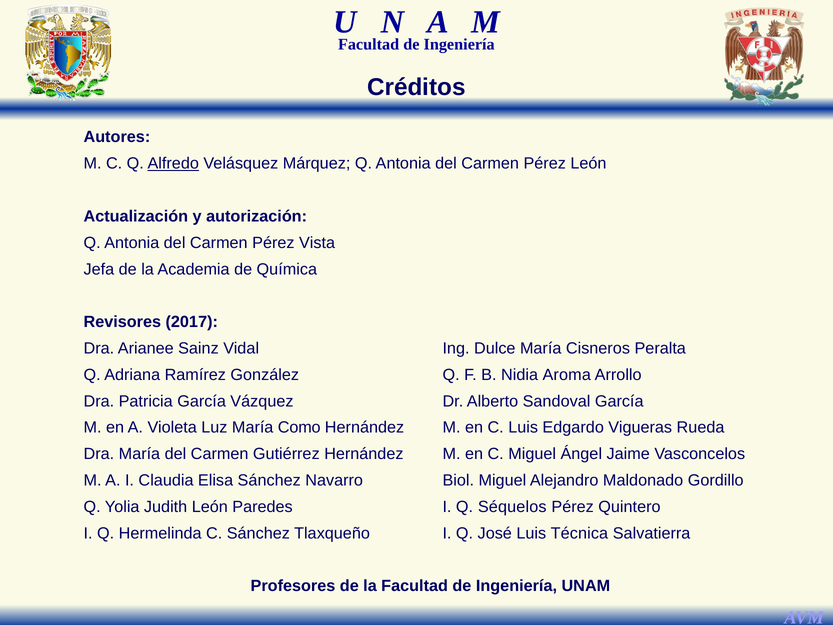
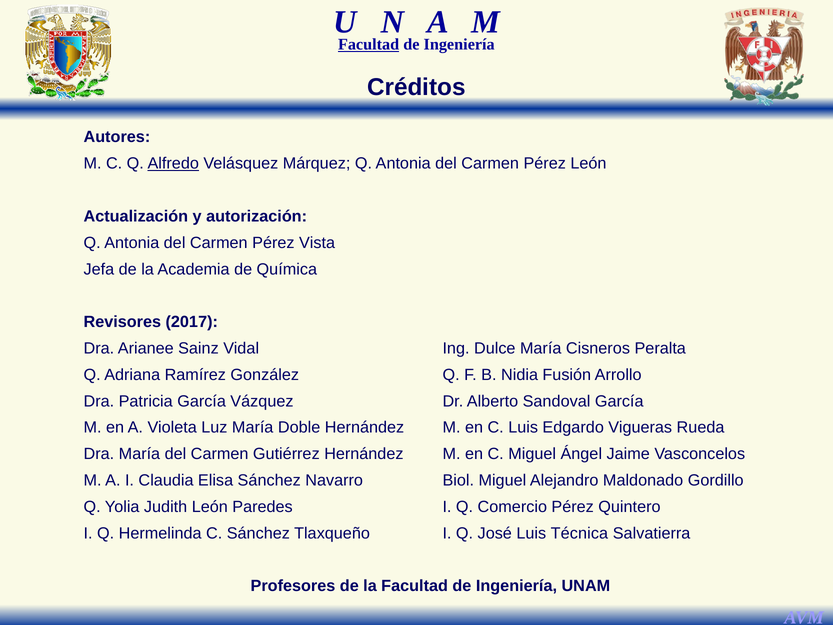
Facultad underline: none -> present (369, 44)
Aroma: Aroma -> Fusión (567, 375)
Como: Como -> Doble (299, 427)
Séquelos: Séquelos -> Comercio (512, 507)
